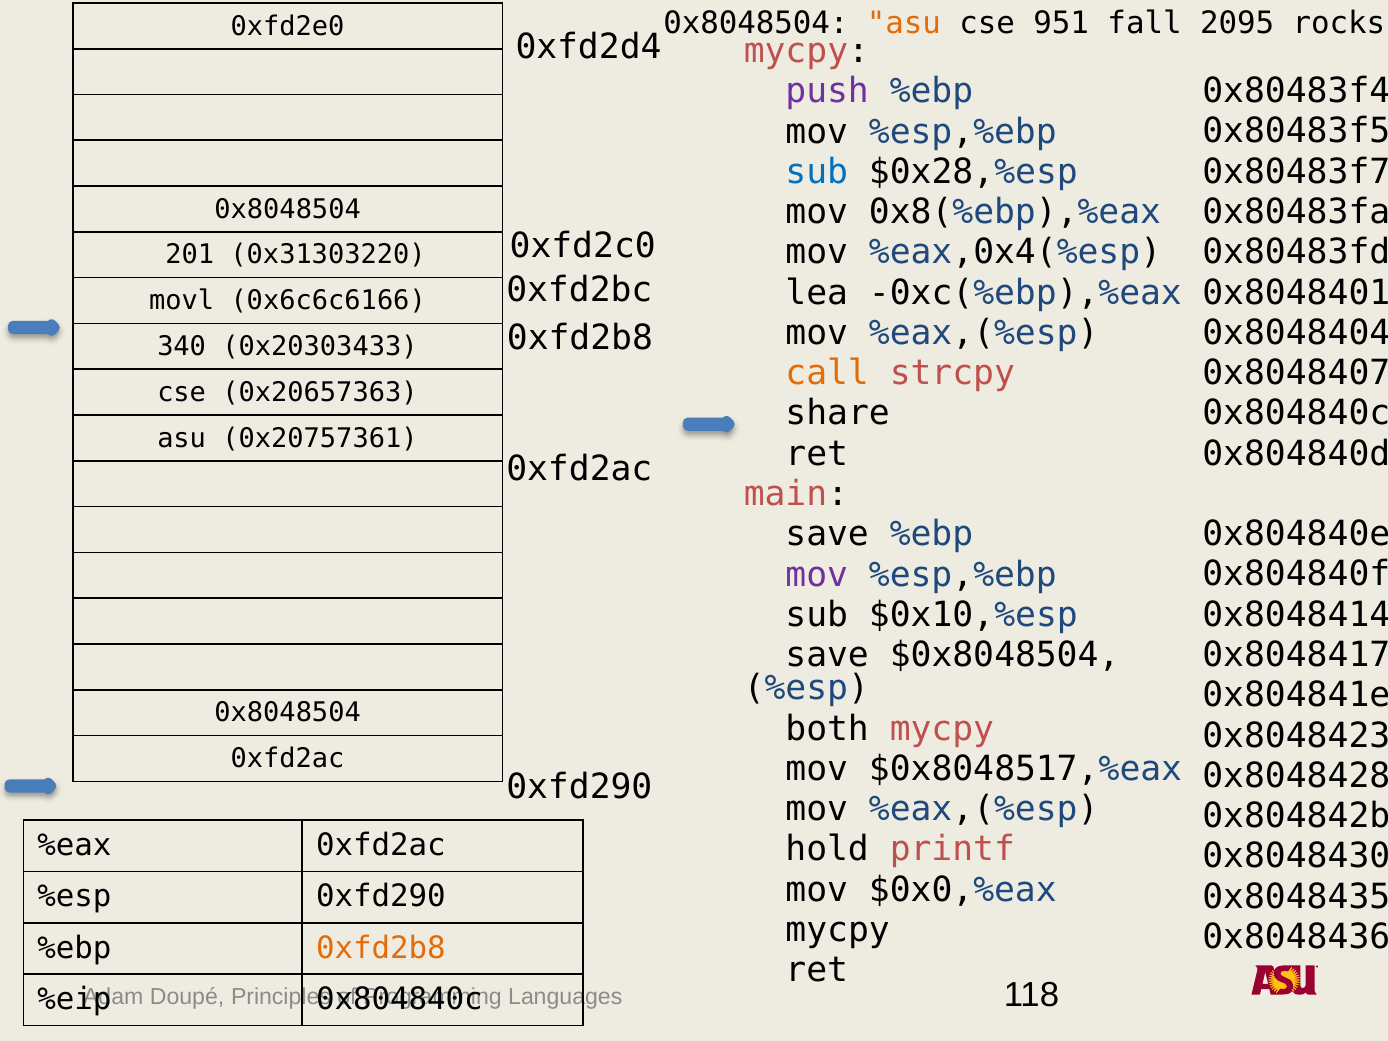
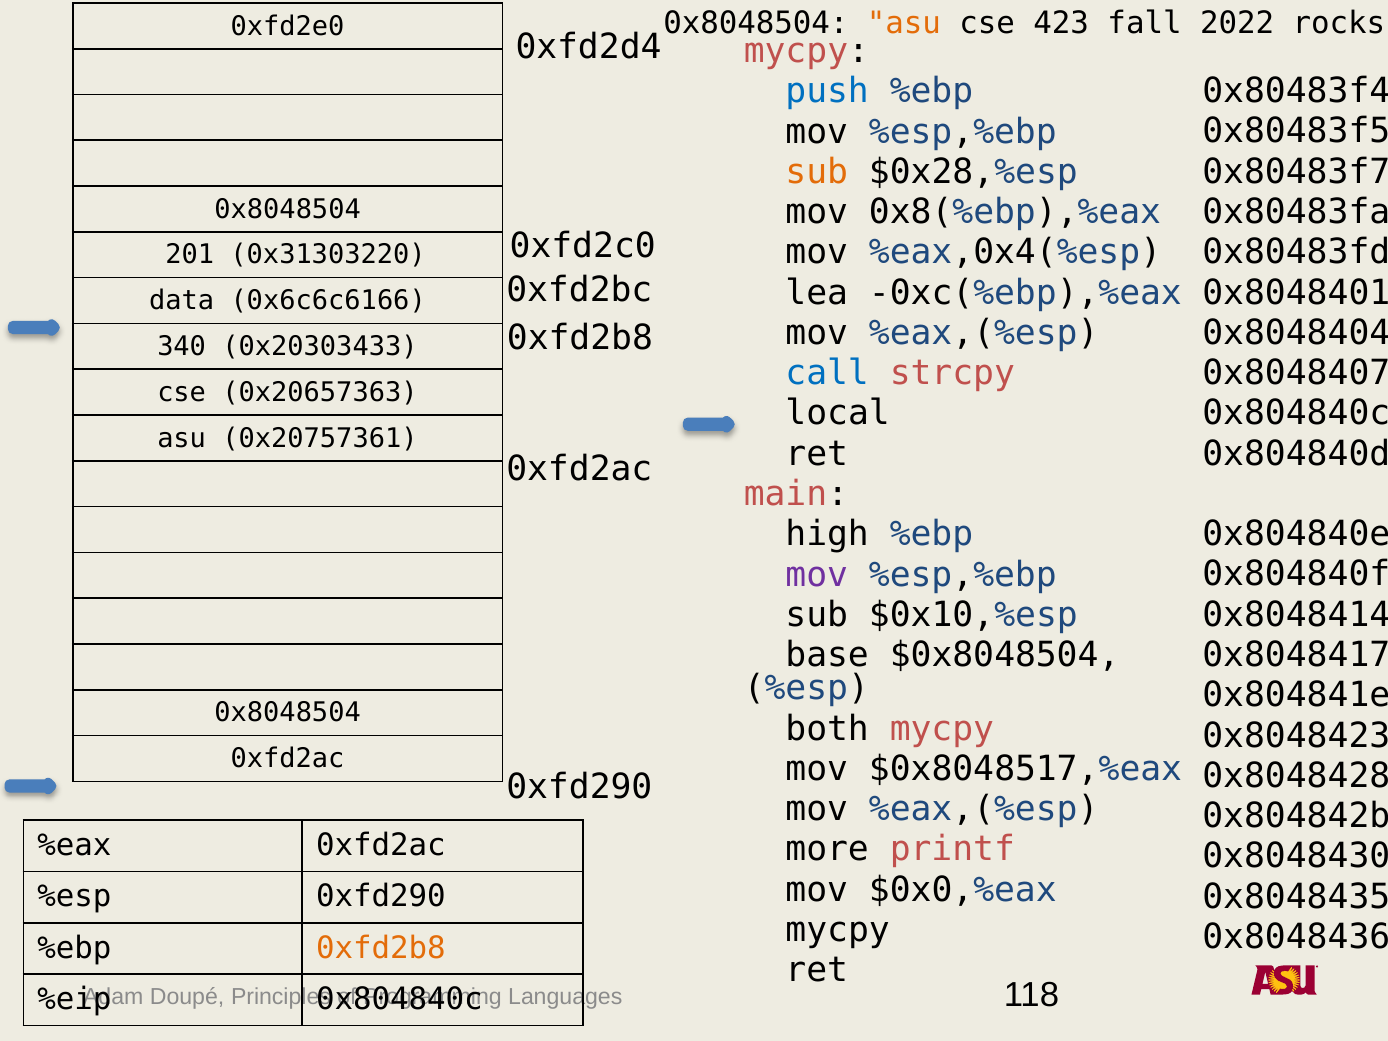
951: 951 -> 423 (1061, 24)
2095: 2095 -> 2022 (1237, 24)
push colour: purple -> blue (827, 91)
sub colour: blue -> orange (817, 172)
movl: movl -> data (182, 301)
call colour: orange -> blue (827, 373)
share: share -> local (838, 413)
save: save -> high (827, 534)
save: save -> base (827, 655)
hold: hold -> more (827, 850)
